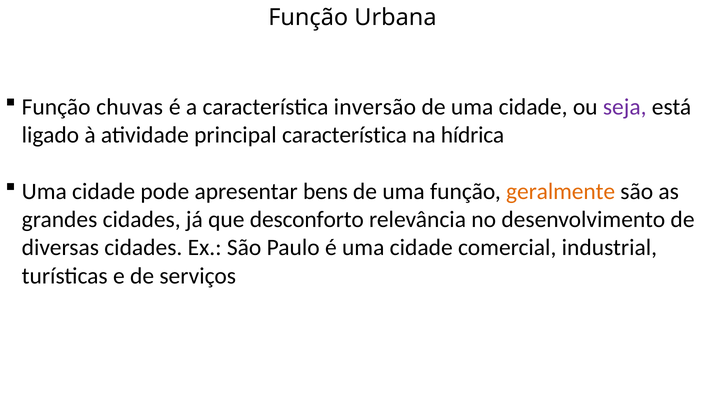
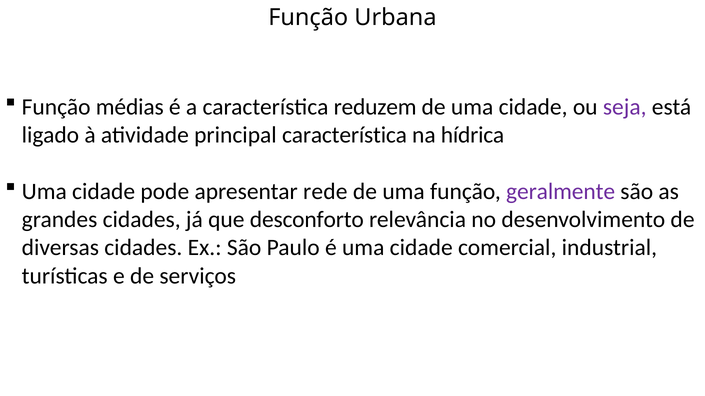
chuvas: chuvas -> médias (130, 107)
inversão: inversão -> reduzem (375, 107)
bens: bens -> rede (325, 192)
geralmente colour: orange -> purple (561, 192)
